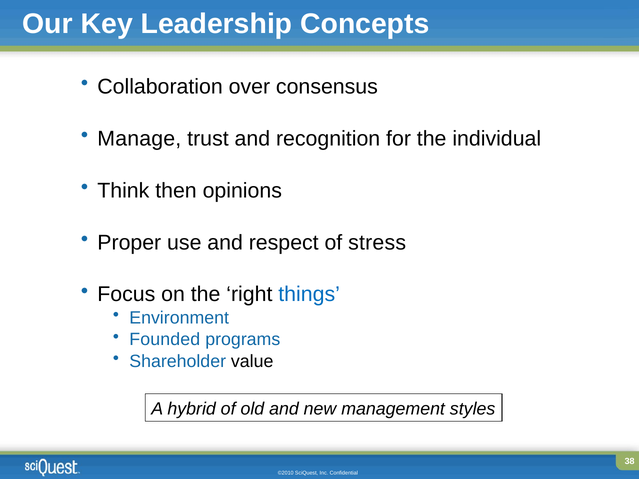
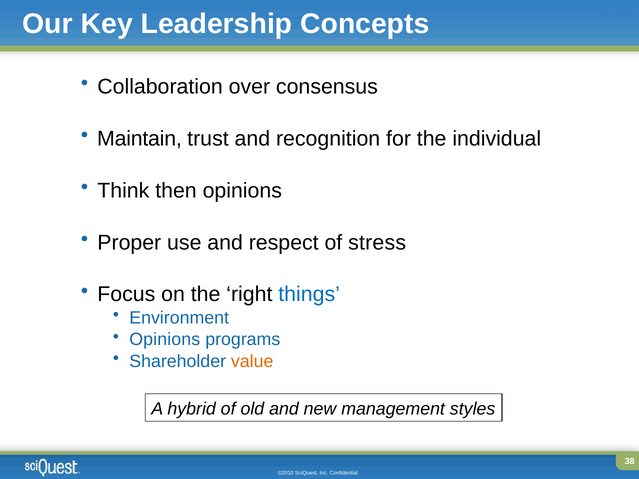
Manage: Manage -> Maintain (139, 139)
Founded: Founded -> Opinions (165, 340)
value colour: black -> orange (252, 361)
